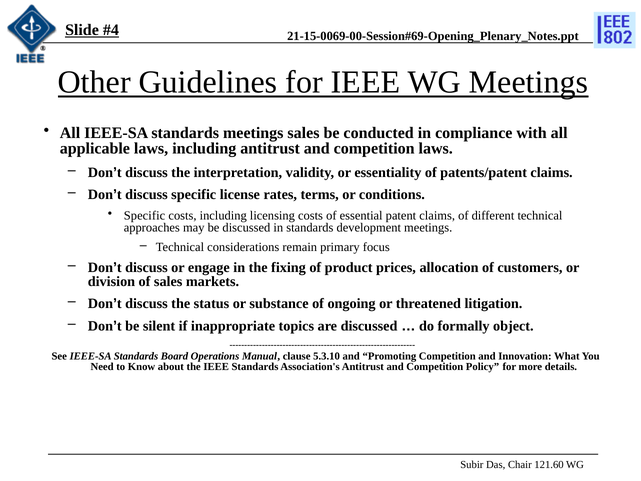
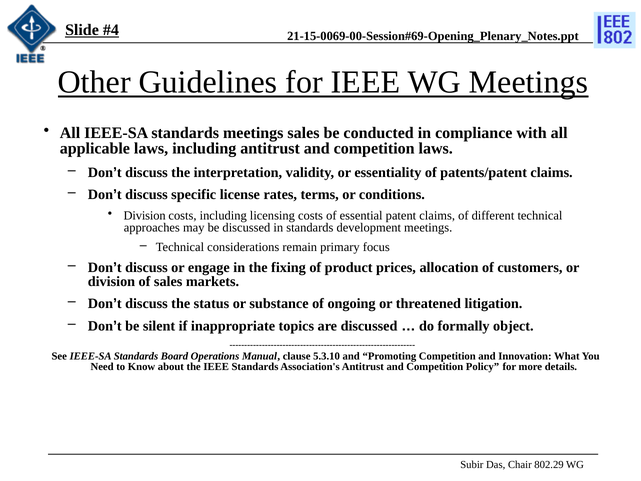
Specific: Specific -> Division (145, 216)
121.60: 121.60 -> 802.29 (549, 464)
